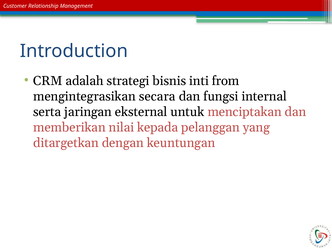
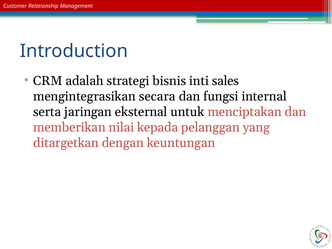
from: from -> sales (226, 81)
